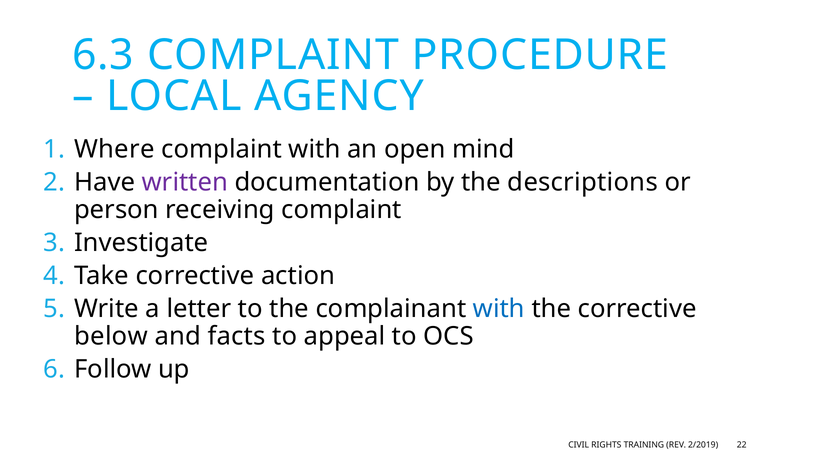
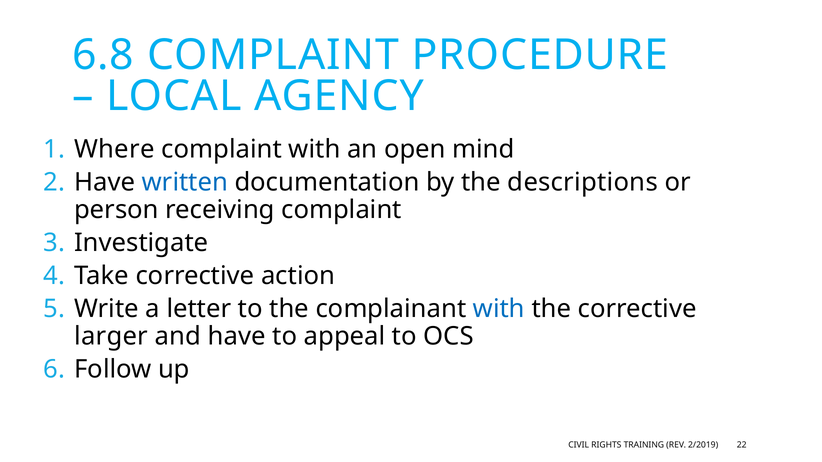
6.3: 6.3 -> 6.8 (103, 55)
written colour: purple -> blue (185, 182)
below: below -> larger (111, 337)
and facts: facts -> have (237, 337)
